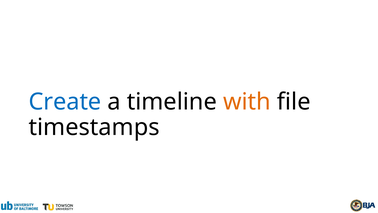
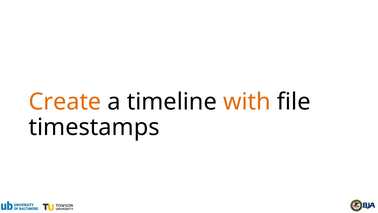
Create colour: blue -> orange (65, 102)
